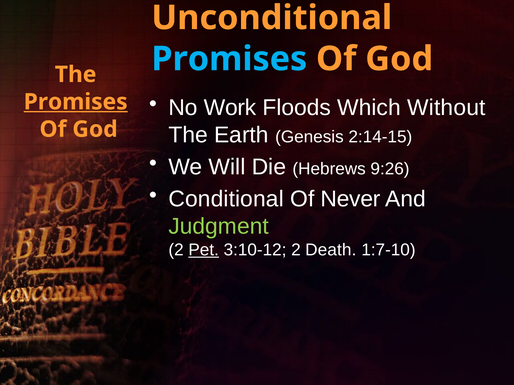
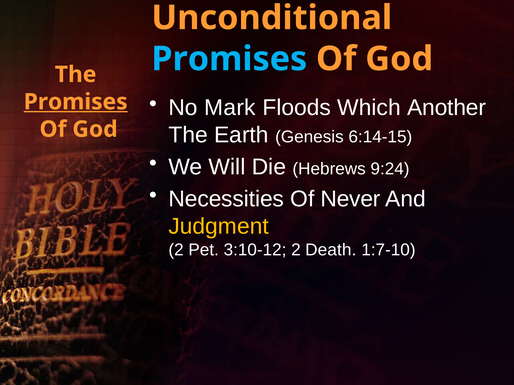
Work: Work -> Mark (230, 108)
Without: Without -> Another (447, 108)
2:14-15: 2:14-15 -> 6:14-15 (380, 137)
9:26: 9:26 -> 9:24 (390, 169)
Conditional: Conditional -> Necessities (226, 199)
Judgment colour: light green -> yellow (219, 227)
Pet underline: present -> none (204, 250)
